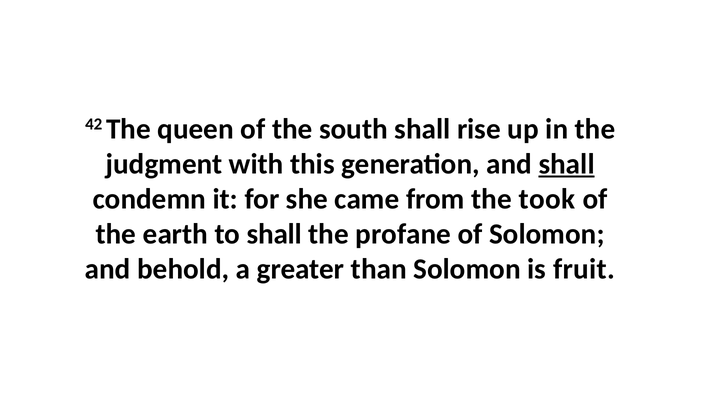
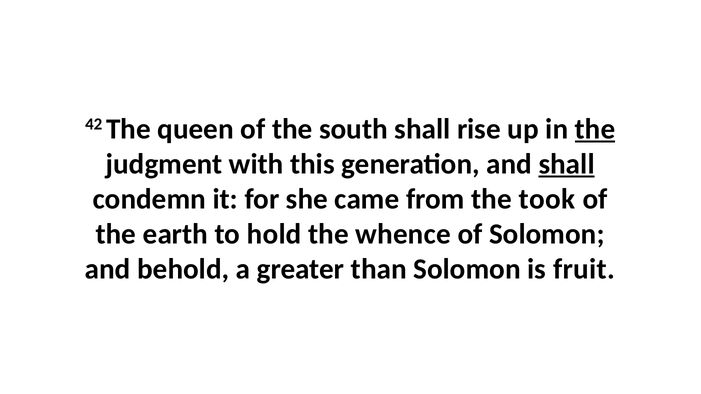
the underline: none -> present (595, 129)
to shall: shall -> hold (274, 234)
profane: profane -> whence (403, 234)
